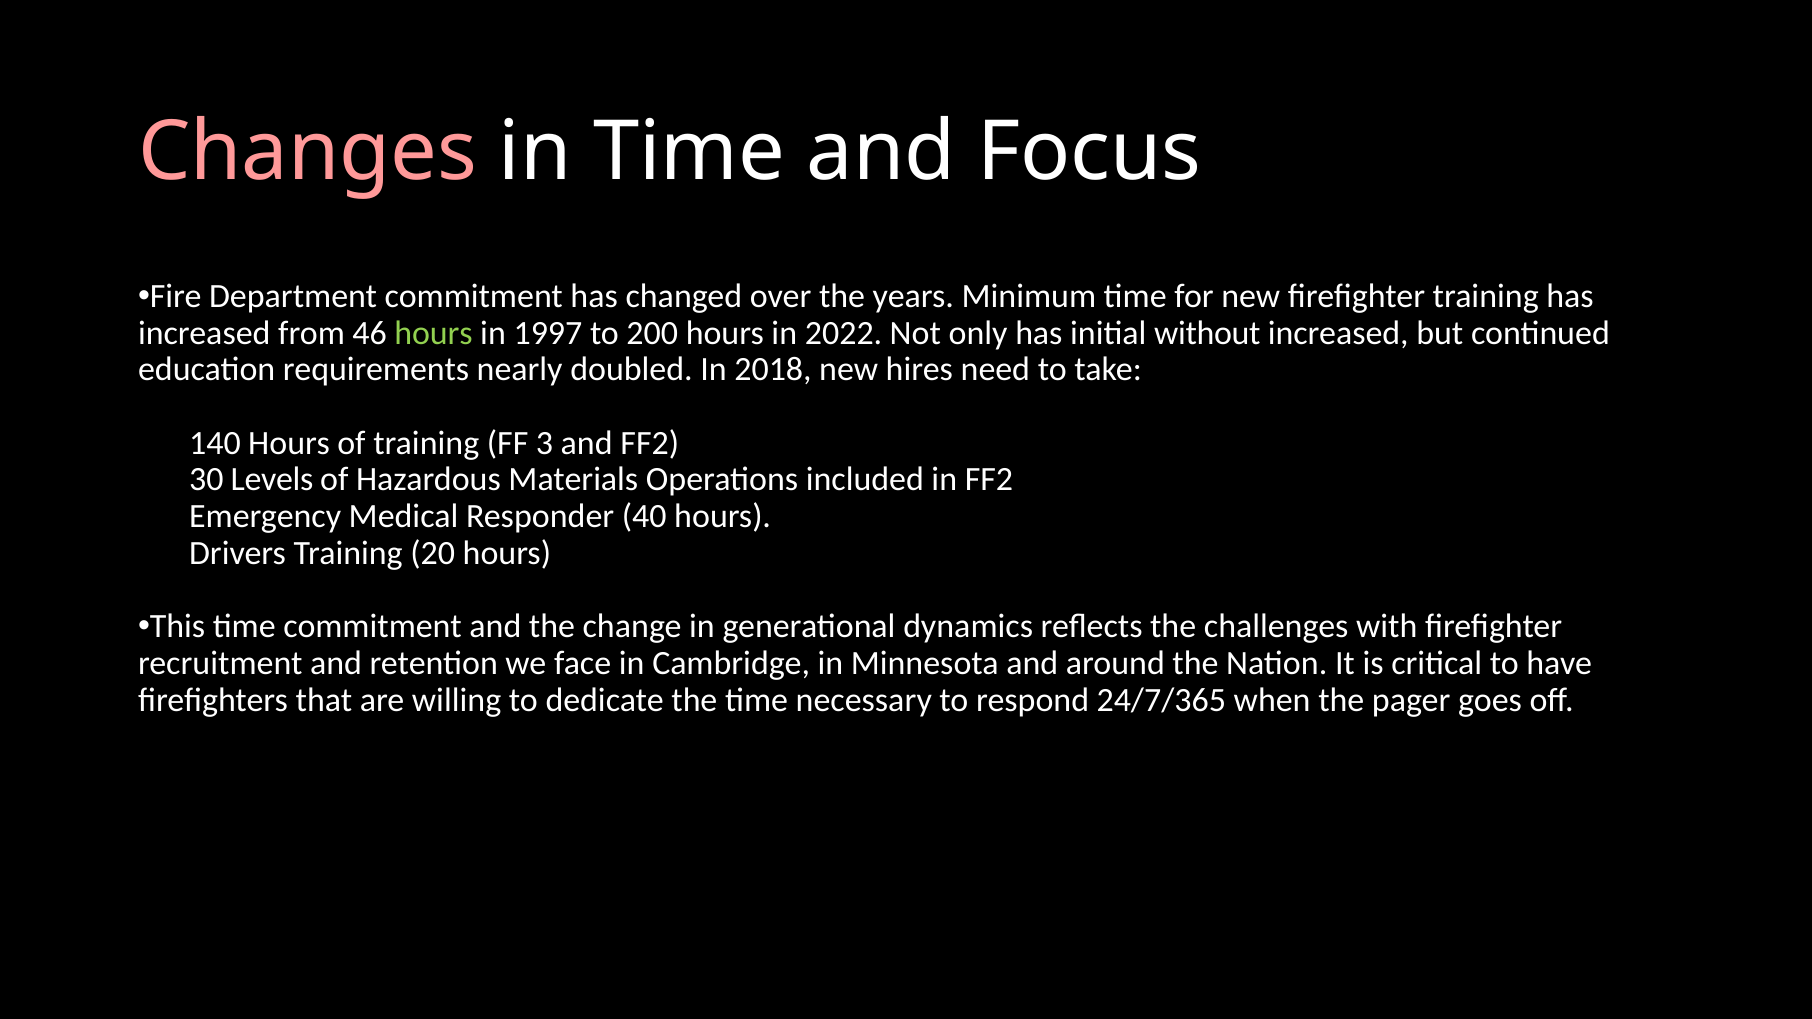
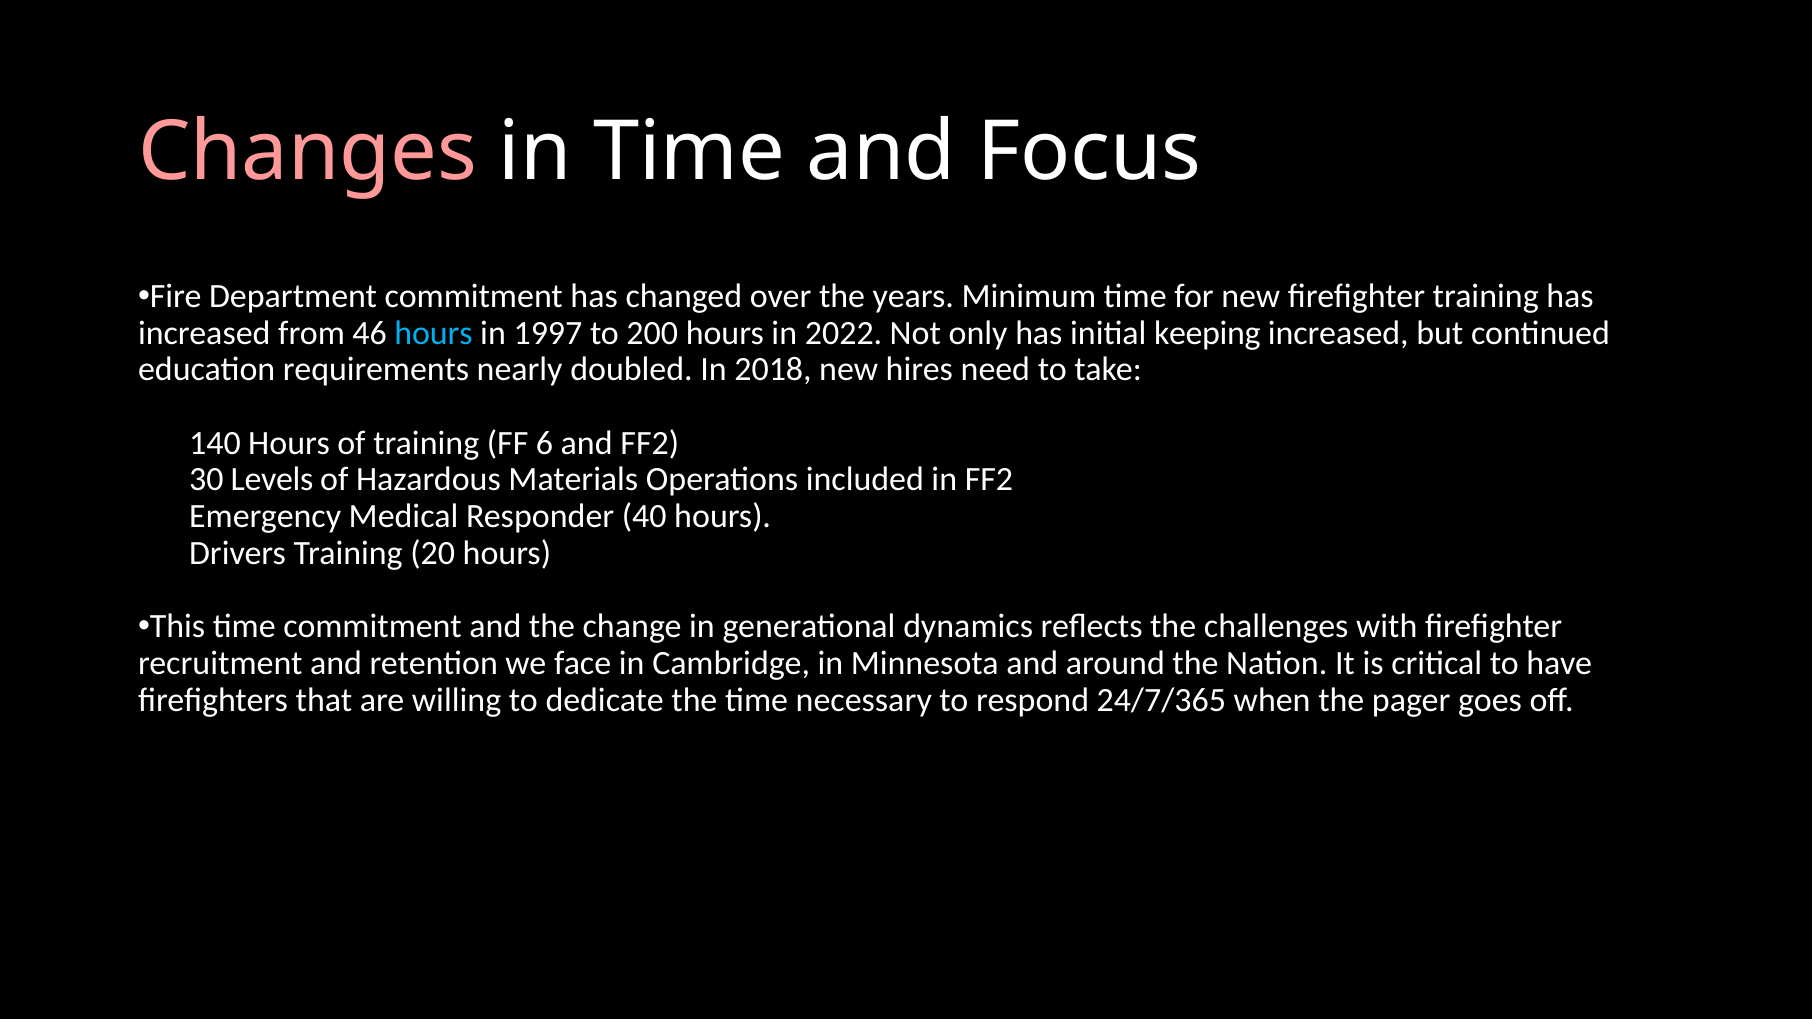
hours colour: light green -> light blue (434, 333)
without: without -> keeping (1207, 333)
3: 3 -> 6 (544, 443)
